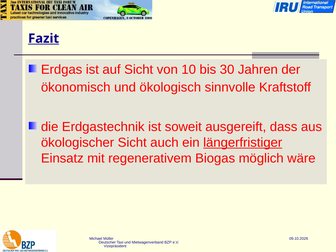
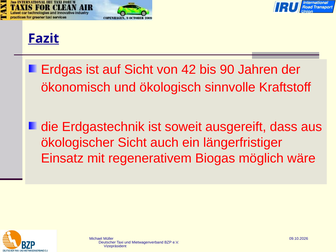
10: 10 -> 42 (189, 70)
30: 30 -> 90 (227, 70)
längerfristiger underline: present -> none (243, 143)
